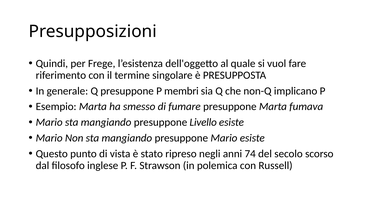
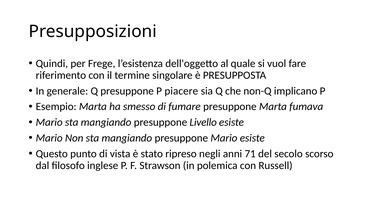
membri: membri -> piacere (181, 91)
74: 74 -> 71 (250, 154)
